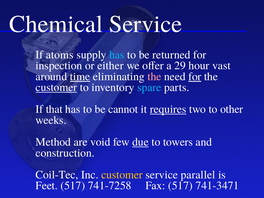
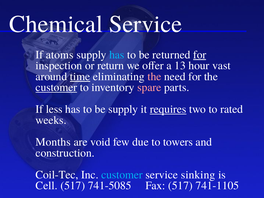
for underline: none -> present (200, 55)
either: either -> return (111, 66)
29: 29 -> 13 (180, 66)
for underline: present -> none (195, 76)
spare colour: light blue -> pink (149, 87)
that: that -> less (54, 109)
be cannot: cannot -> supply (123, 109)
other: other -> rated (232, 109)
Method: Method -> Months (53, 142)
due underline: present -> none (140, 142)
customer colour: yellow -> light blue (122, 175)
parallel: parallel -> sinking (198, 175)
Feet: Feet -> Cell (47, 186)
741-7258: 741-7258 -> 741-5085 (110, 186)
741-3471: 741-3471 -> 741-1105 (217, 186)
